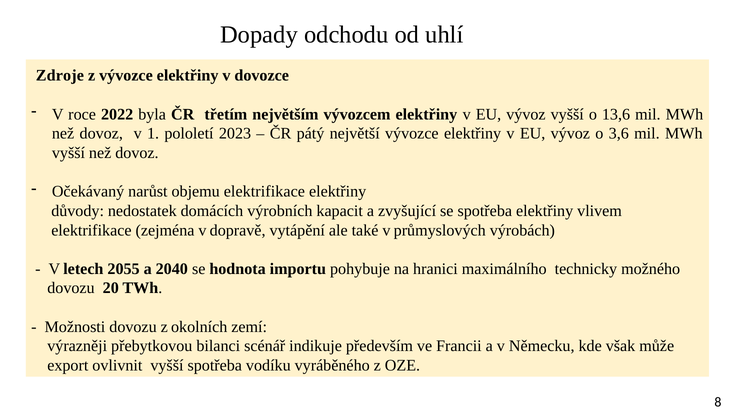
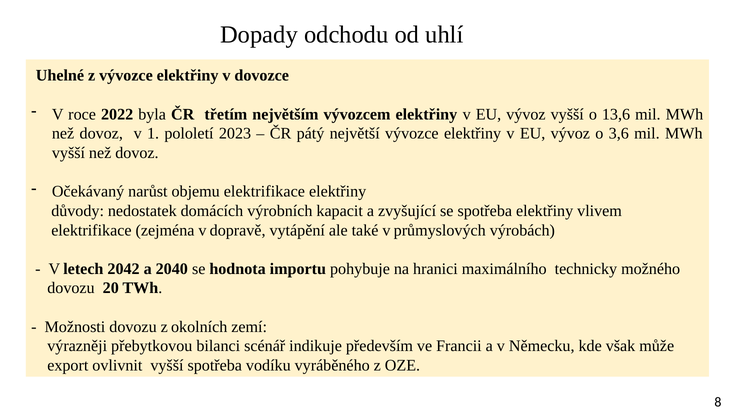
Zdroje: Zdroje -> Uhelné (60, 75)
2055: 2055 -> 2042 (124, 269)
